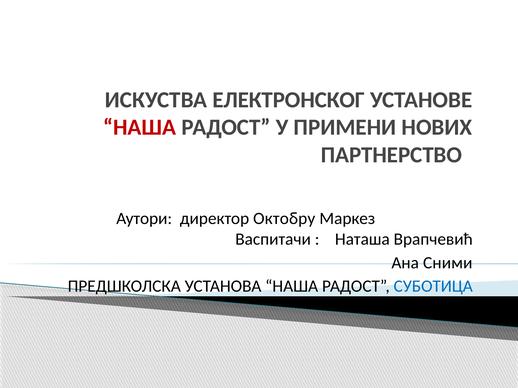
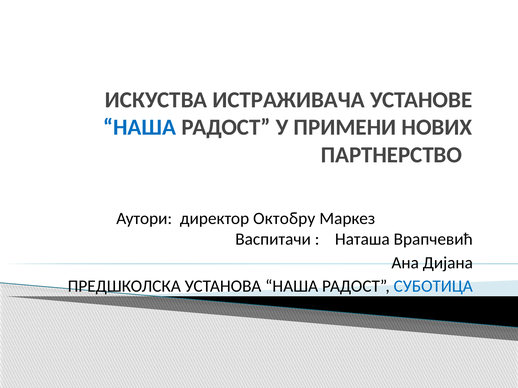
ЕЛЕКТРОНСКОГ: ЕЛЕКТРОНСКОГ -> ИСТРАЖИВАЧА (289, 100)
НАША colour: red -> blue (140, 128)
Сними: Сними -> Дијана (448, 263)
